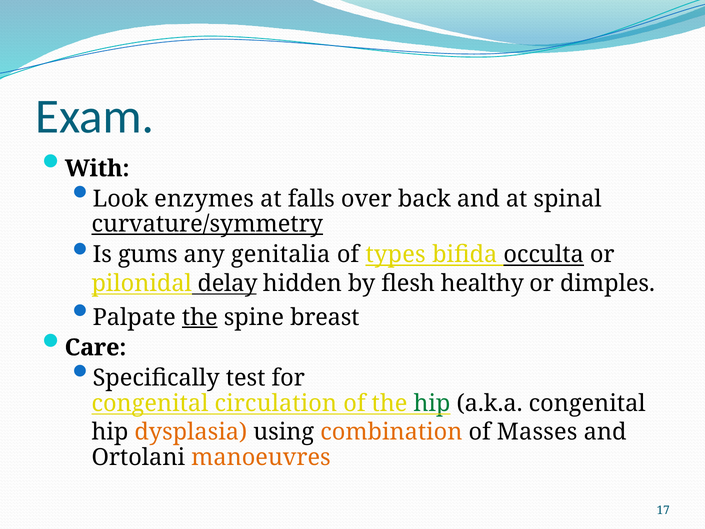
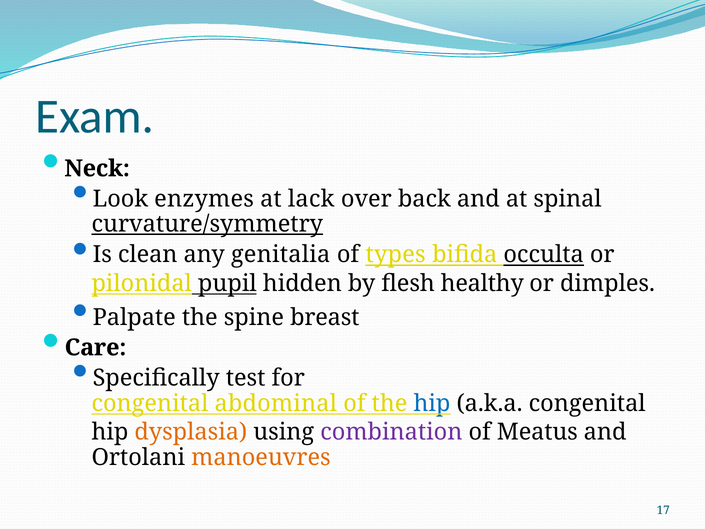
With: With -> Neck (97, 168)
falls: falls -> lack (311, 199)
gums: gums -> clean (148, 254)
delay: delay -> pupil (227, 283)
the underline: present -> none (200, 317)
circulation: circulation -> abdominal (276, 403)
hip colour: green -> blue (432, 403)
combination colour: orange -> purple (391, 432)
Masses: Masses -> Meatus (537, 432)
